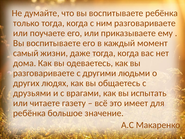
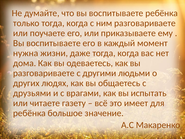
самый: самый -> нужна (26, 53)
